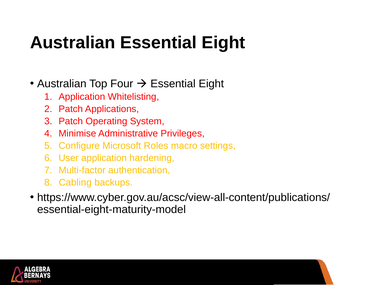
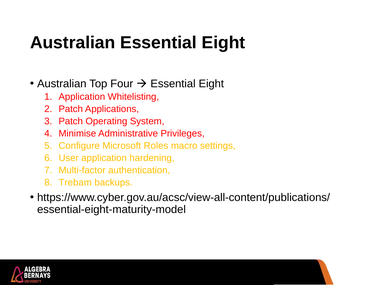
Cabling: Cabling -> Trebam (75, 183)
